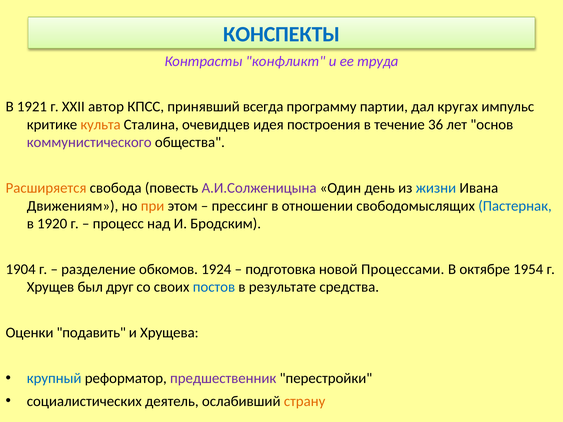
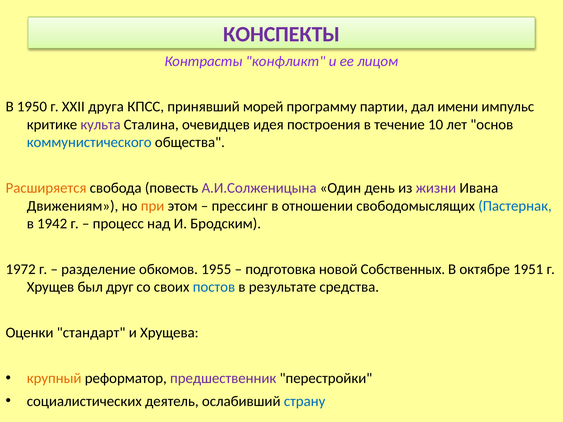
КОНСПЕКТЫ colour: blue -> purple (282, 34)
труда: труда -> лицом (378, 61)
1921: 1921 -> 1950 (32, 107)
автор: автор -> друга (106, 107)
всегда: всегда -> морей (263, 107)
кругах: кругах -> имени (458, 107)
культа colour: orange -> purple (101, 125)
36: 36 -> 10 (436, 125)
коммунистического colour: purple -> blue (89, 142)
жизни colour: blue -> purple (436, 188)
1920: 1920 -> 1942 (52, 224)
1904: 1904 -> 1972 (21, 269)
1924: 1924 -> 1955 (216, 269)
Процессами: Процессами -> Собственных (403, 269)
1954: 1954 -> 1951 (528, 269)
подавить: подавить -> стандарт (91, 333)
крупный colour: blue -> orange (54, 379)
страну colour: orange -> blue (305, 401)
